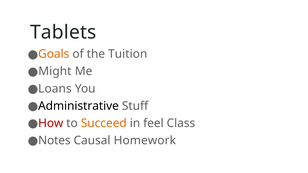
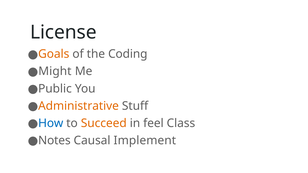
Tablets: Tablets -> License (63, 32)
Tuition: Tuition -> Coding (128, 54)
Loans: Loans -> Public (55, 89)
Administrative colour: black -> orange (79, 106)
How colour: red -> blue (51, 123)
Homework: Homework -> Implement (145, 141)
